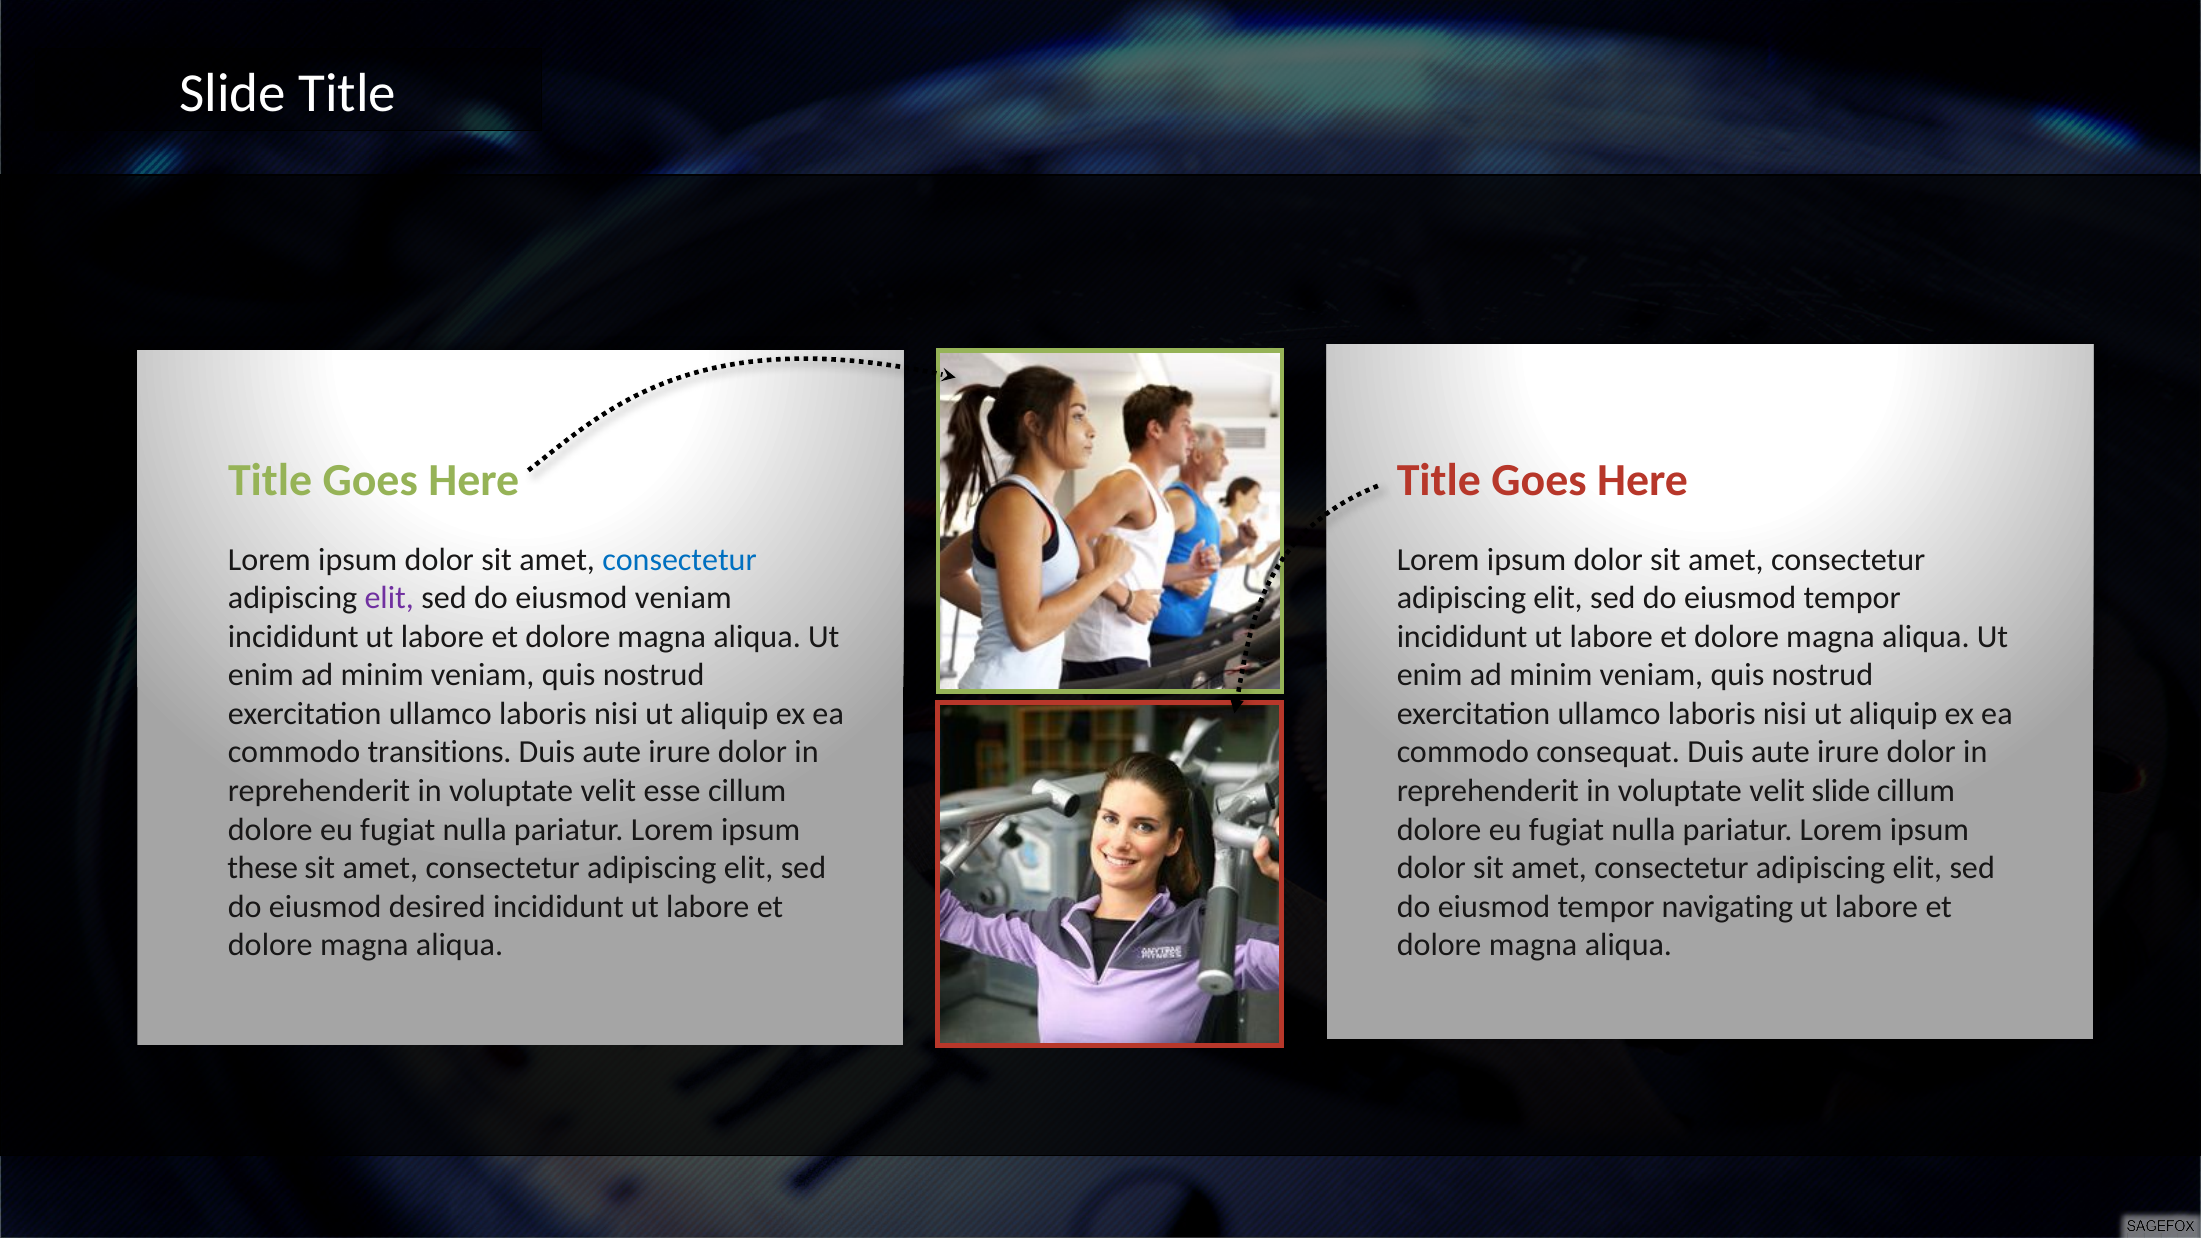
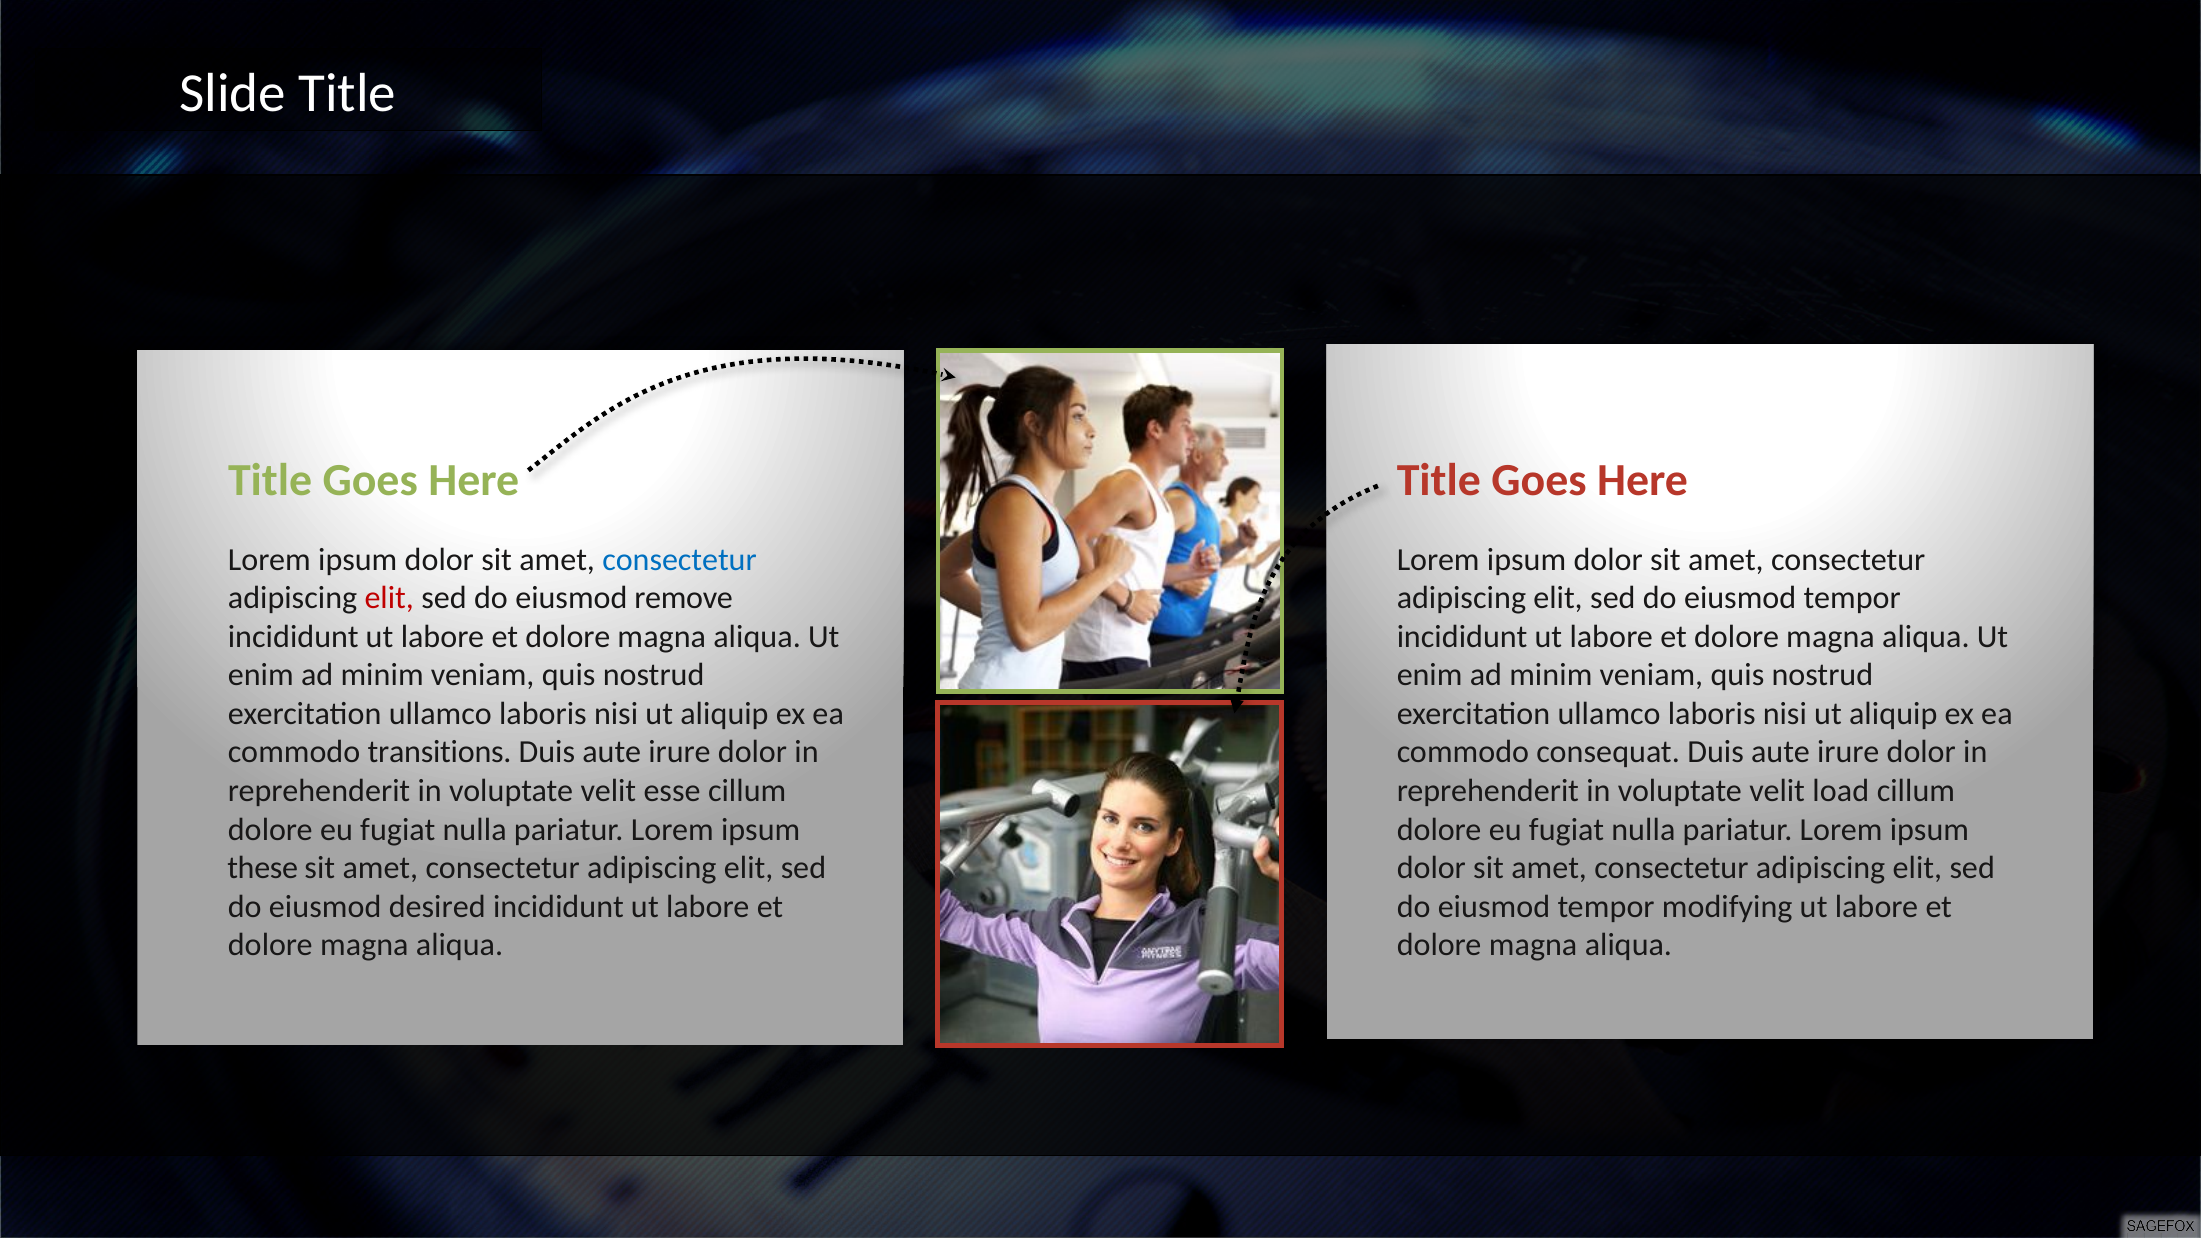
elit colour: purple -> red (389, 598)
eiusmod veniam: veniam -> remove (684, 598)
velit slide: slide -> load (1841, 791)
navigating: navigating -> modifying (1727, 907)
